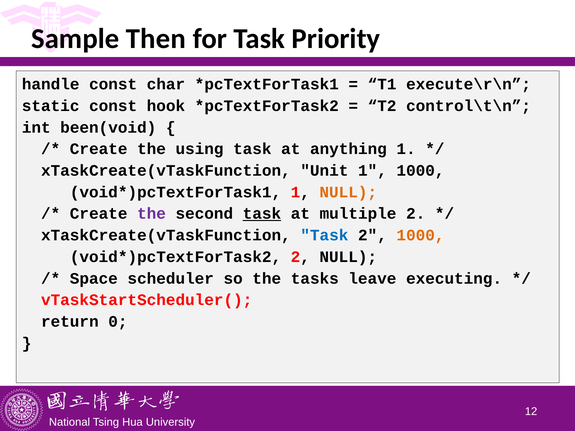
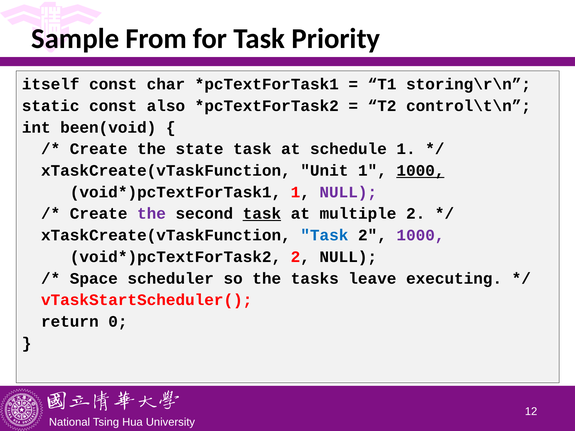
Then: Then -> From (156, 39)
handle: handle -> itself (51, 84)
execute\r\n: execute\r\n -> storing\r\n (469, 84)
hook: hook -> also (166, 106)
using: using -> state (200, 149)
anything: anything -> schedule (348, 149)
1000 underline: none -> present (420, 171)
NULL colour: orange -> purple (348, 192)
1000 colour: orange -> purple (420, 235)
